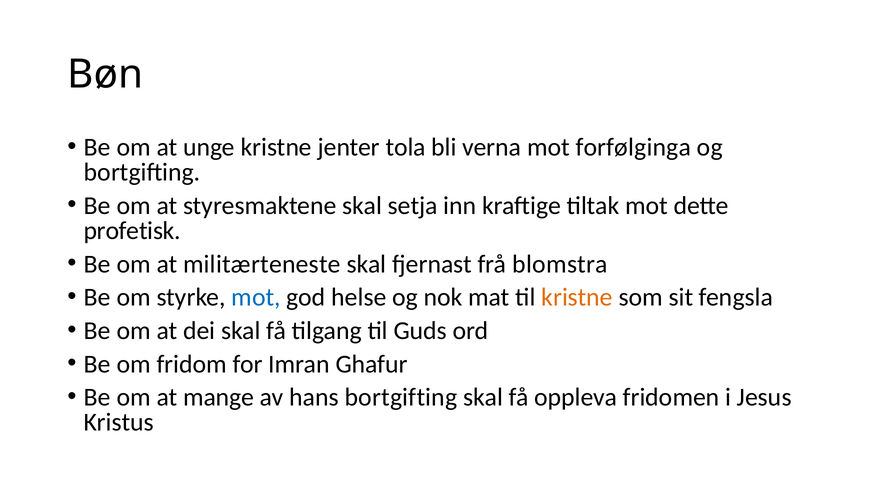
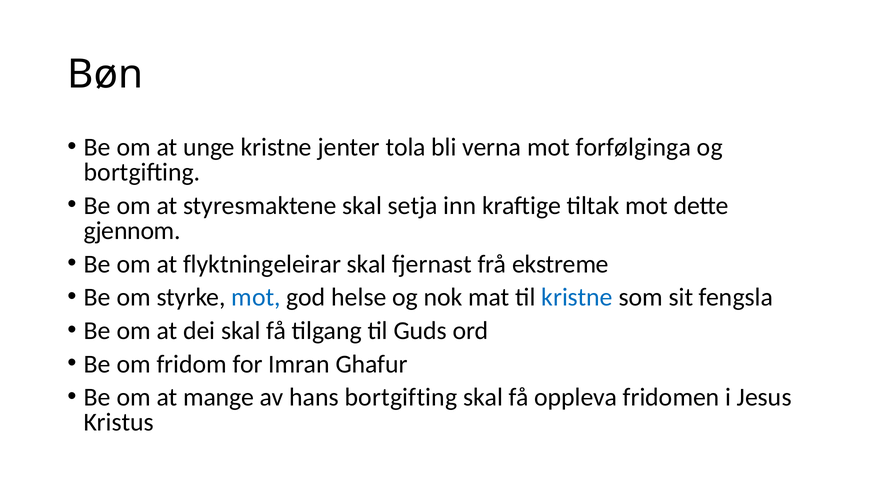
profetisk: profetisk -> gjennom (132, 231)
militærteneste: militærteneste -> flyktningeleirar (262, 264)
blomstra: blomstra -> ekstreme (560, 264)
kristne colour: orange -> blue (577, 297)
